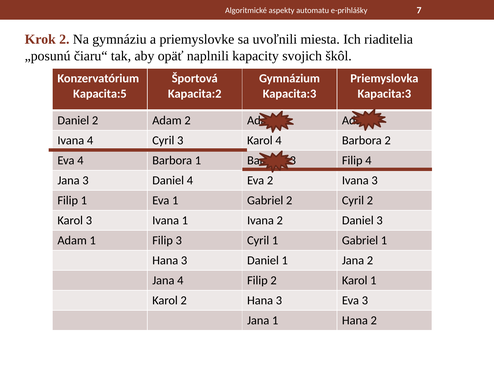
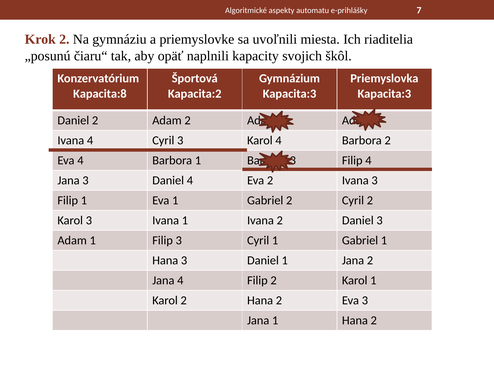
Kapacita:5: Kapacita:5 -> Kapacita:8 (100, 94)
2 Hana 3: 3 -> 2 (279, 301)
